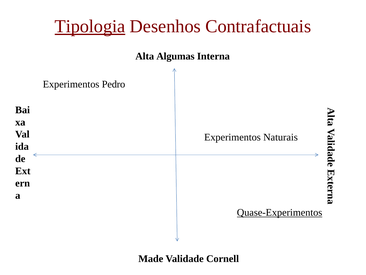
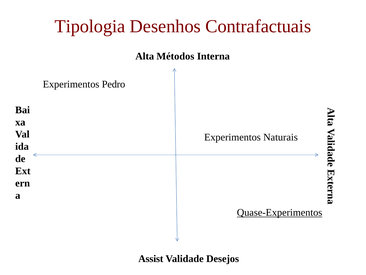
Tipologia underline: present -> none (90, 26)
Algumas: Algumas -> Métodos (175, 56)
Made: Made -> Assist (151, 258)
Cornell: Cornell -> Desejos (223, 258)
